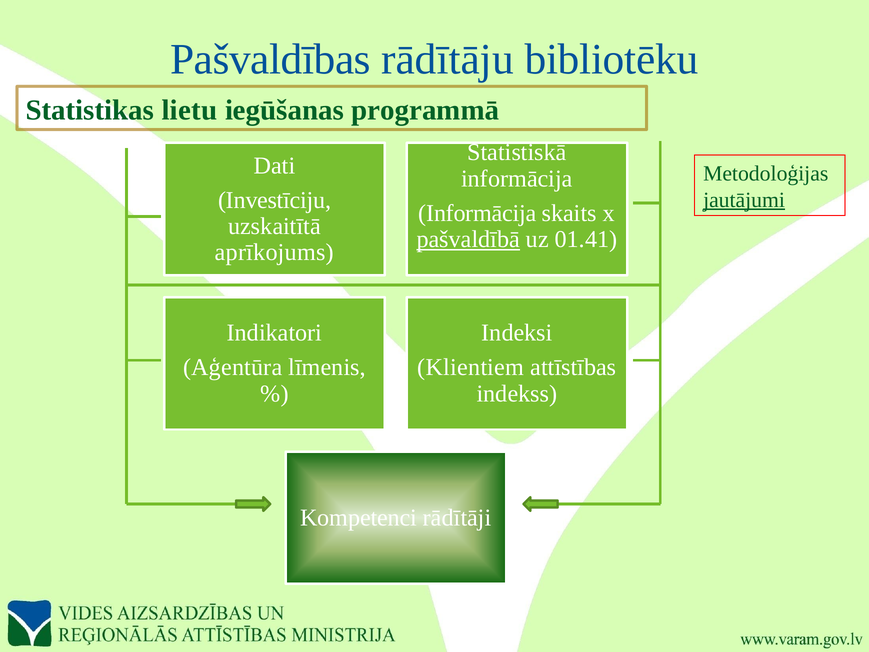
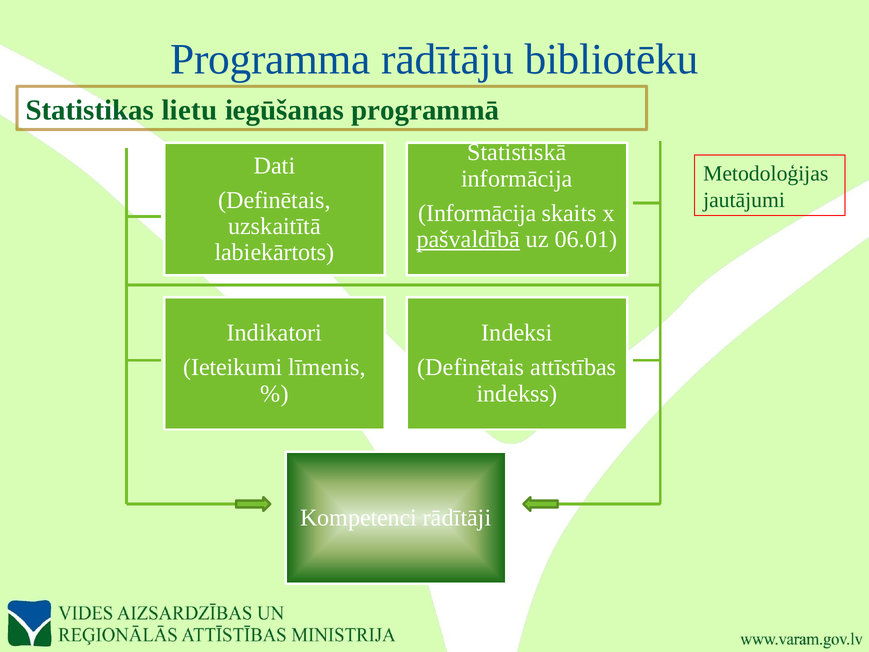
Pašvaldības: Pašvaldības -> Programma (270, 59)
Investīciju: Investīciju -> Definētais (275, 200)
jautājumi underline: present -> none (744, 200)
01.41: 01.41 -> 06.01 (586, 239)
aprīkojums: aprīkojums -> labiekārtots (274, 252)
Aģentūra: Aģentūra -> Ieteikumi (233, 367)
Klientiem: Klientiem -> Definētais (471, 367)
